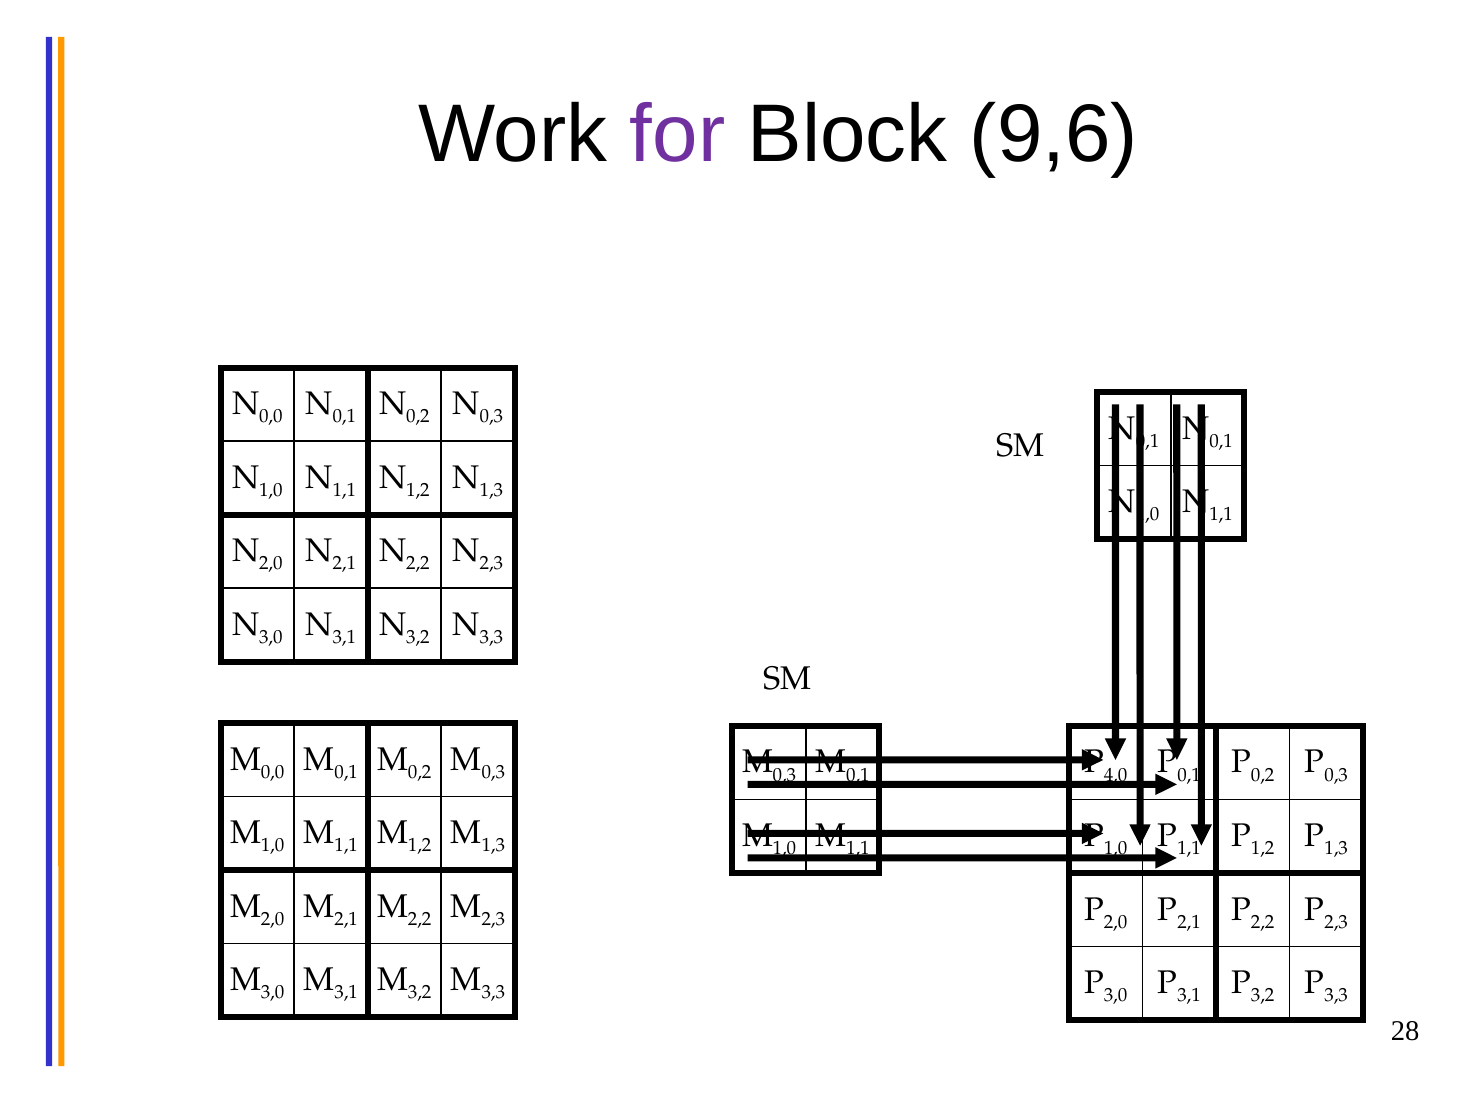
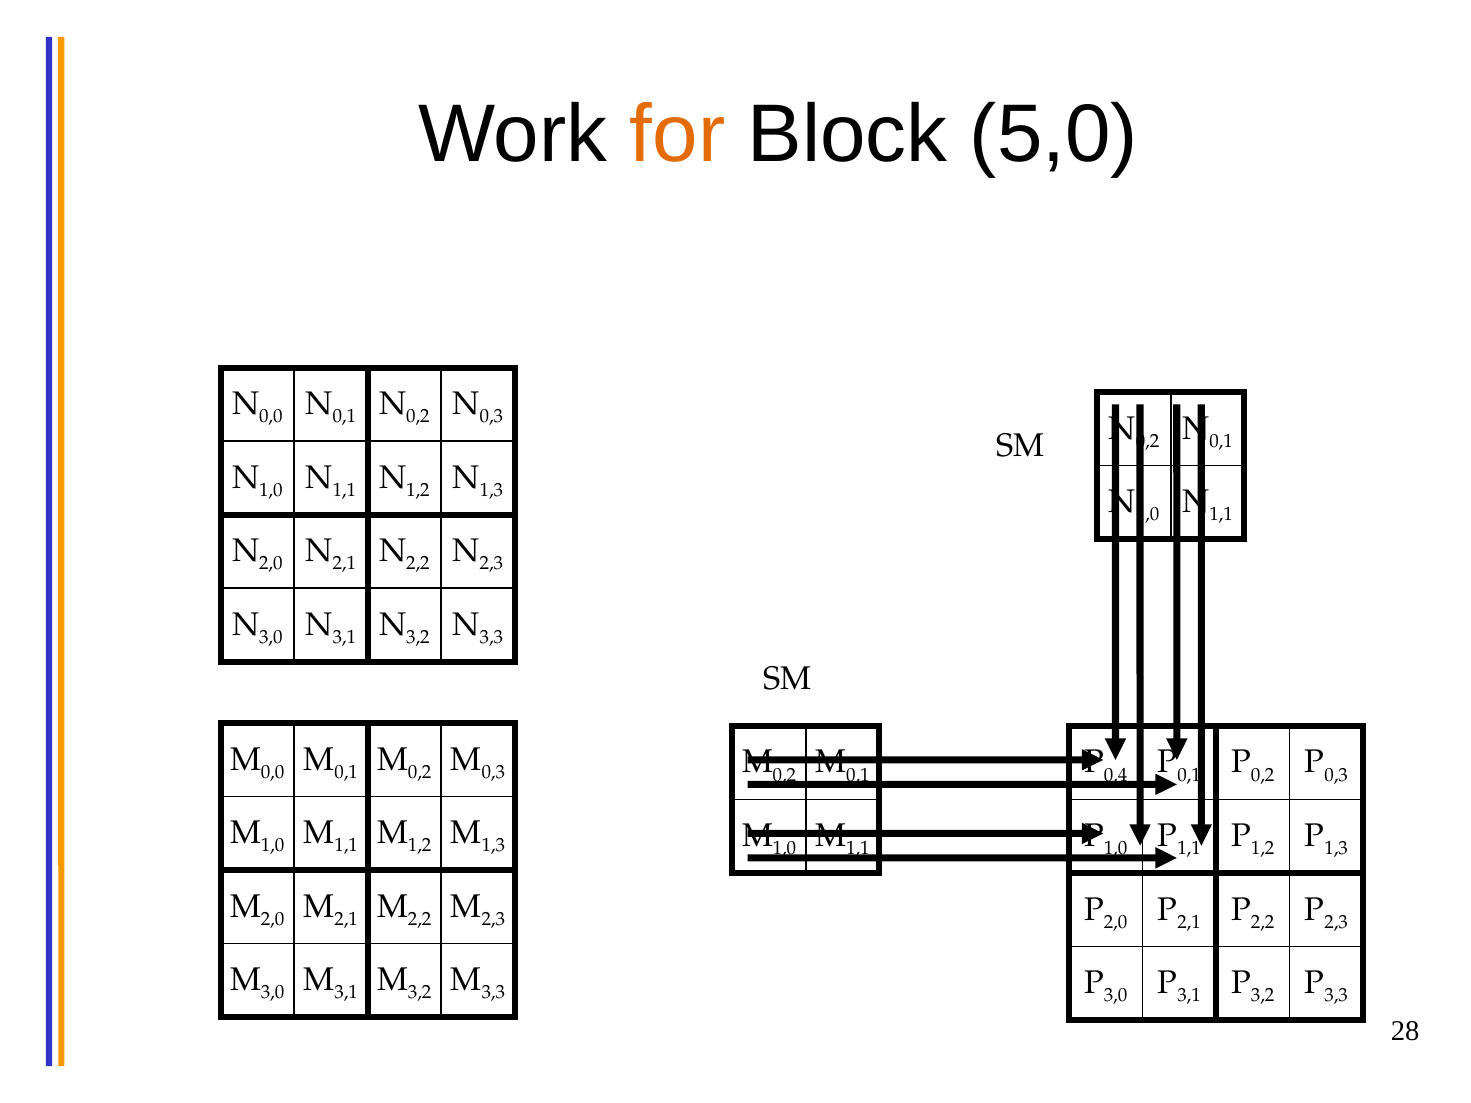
for colour: purple -> orange (678, 134)
9,6: 9,6 -> 5,0 (1054, 134)
0,1: 0,1 -> 0,2 (1148, 441)
0,3: 0,3 -> 0,2 (784, 775)
4,0: 4,0 -> 0,4 (1116, 775)
